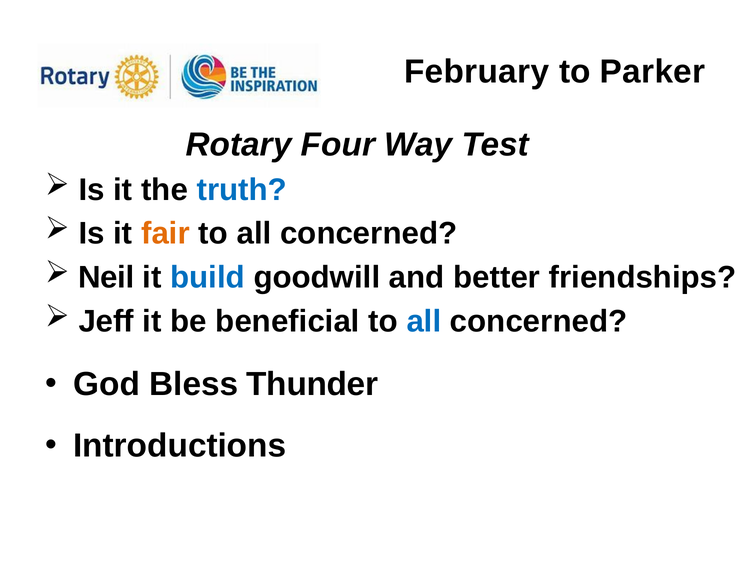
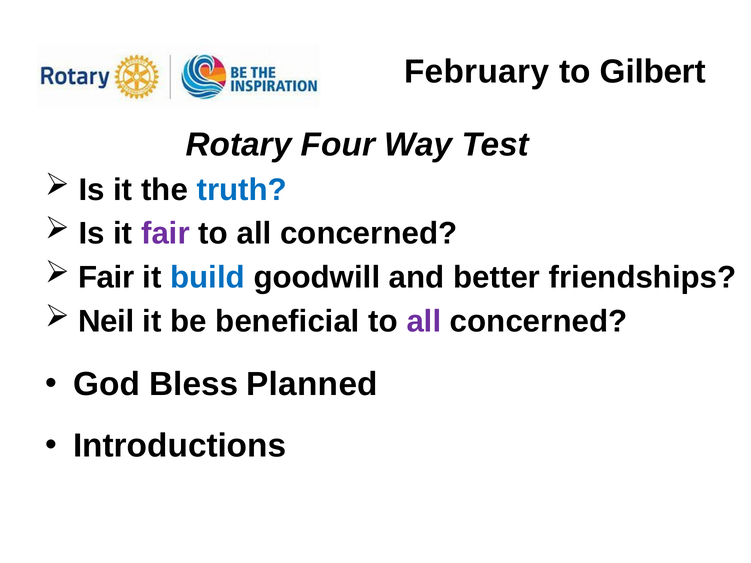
Parker: Parker -> Gilbert (653, 72)
fair colour: orange -> purple (165, 234)
Neil: Neil -> Fair (106, 278)
Jeff: Jeff -> Neil (106, 321)
all colour: blue -> purple (424, 321)
Thunder: Thunder -> Planned (312, 385)
